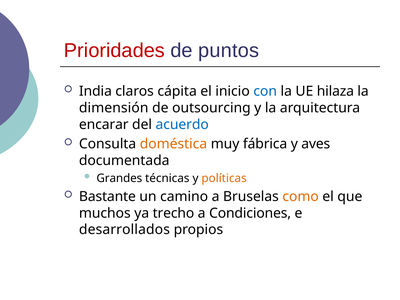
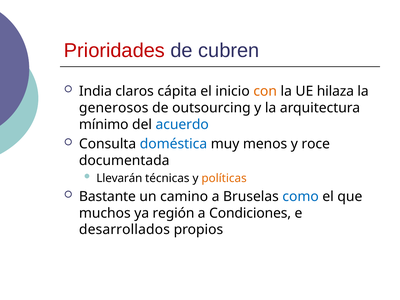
puntos: puntos -> cubren (229, 51)
con colour: blue -> orange (265, 91)
dimensión: dimensión -> generosos (114, 108)
encarar: encarar -> mínimo (104, 125)
doméstica colour: orange -> blue (173, 144)
fábrica: fábrica -> menos (265, 144)
aves: aves -> roce (316, 144)
Grandes: Grandes -> Llevarán (119, 178)
como colour: orange -> blue (301, 196)
trecho: trecho -> región (173, 213)
